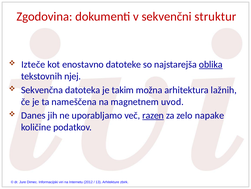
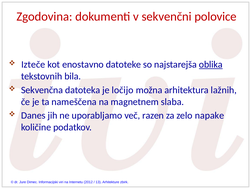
struktur: struktur -> polovice (216, 17)
njej: njej -> bila (73, 76)
takim: takim -> ločijo (123, 90)
uvod: uvod -> slaba (172, 101)
razen underline: present -> none (153, 115)
